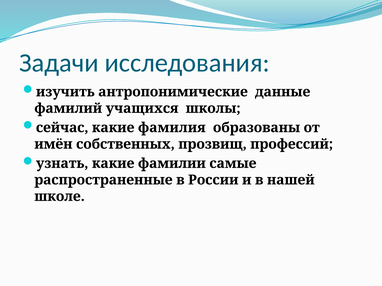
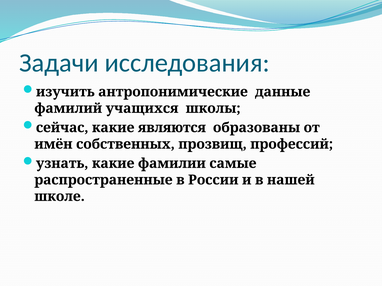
фамилия: фамилия -> являются (172, 128)
